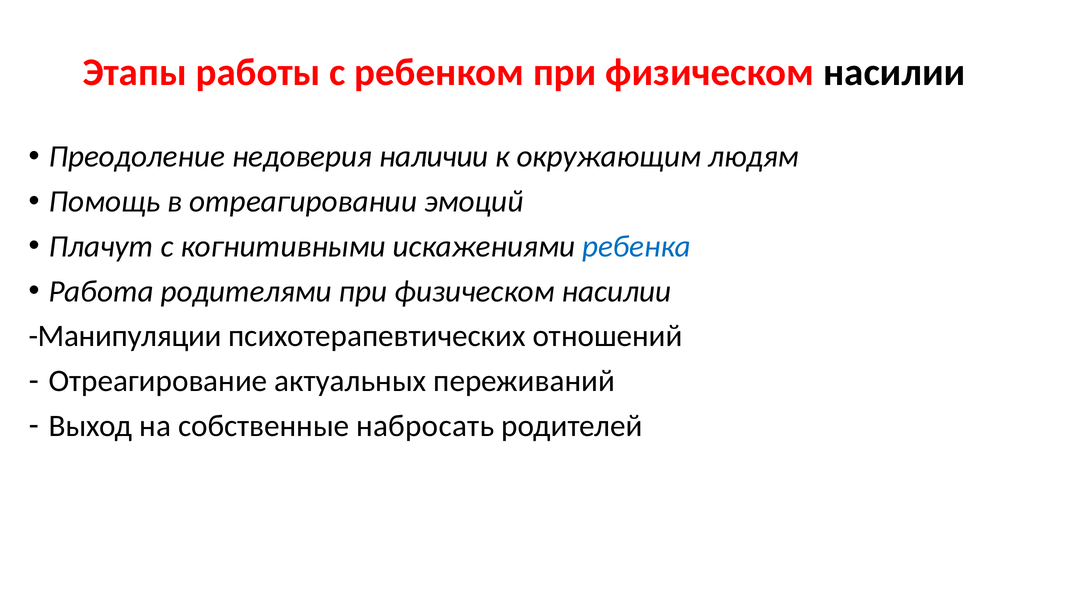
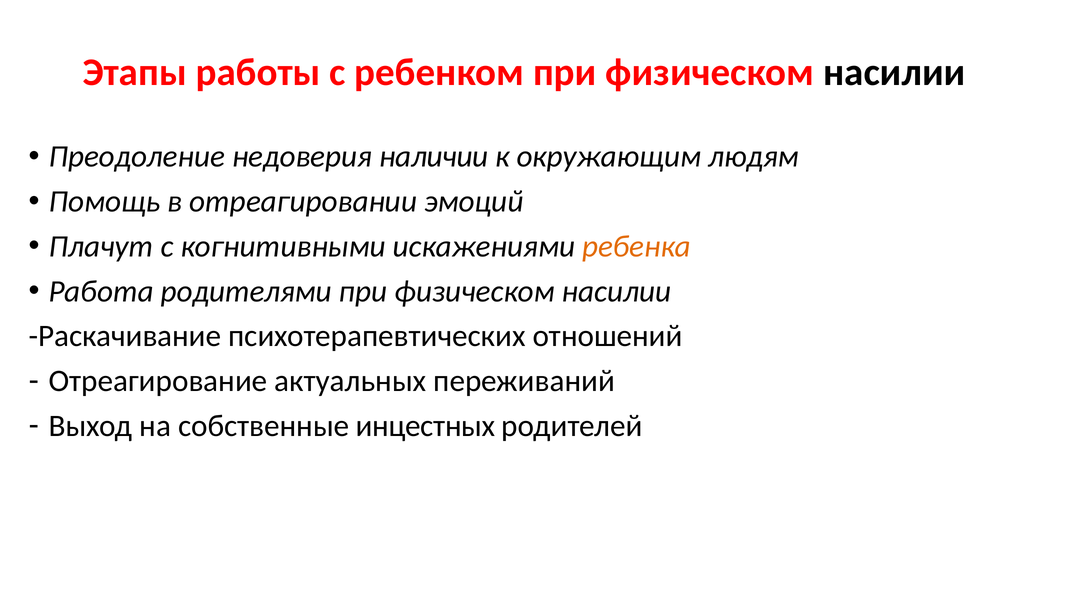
ребенка colour: blue -> orange (637, 246)
Манипуляции: Манипуляции -> Раскачивание (125, 336)
набросать: набросать -> инцестных (426, 426)
